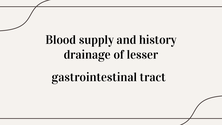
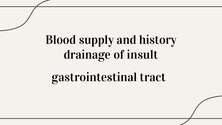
lesser: lesser -> insult (142, 55)
